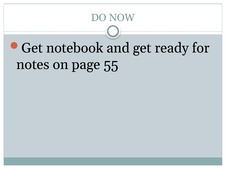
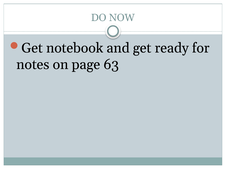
55: 55 -> 63 (111, 65)
